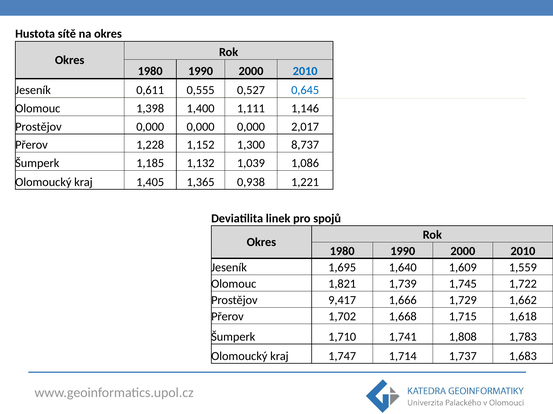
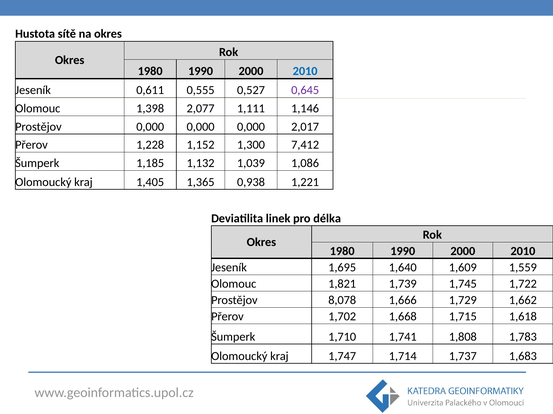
0,645 colour: blue -> purple (305, 90)
1,400: 1,400 -> 2,077 (201, 109)
8,737: 8,737 -> 7,412 (305, 145)
spojů: spojů -> délka (327, 219)
9,417: 9,417 -> 8,078 (342, 301)
